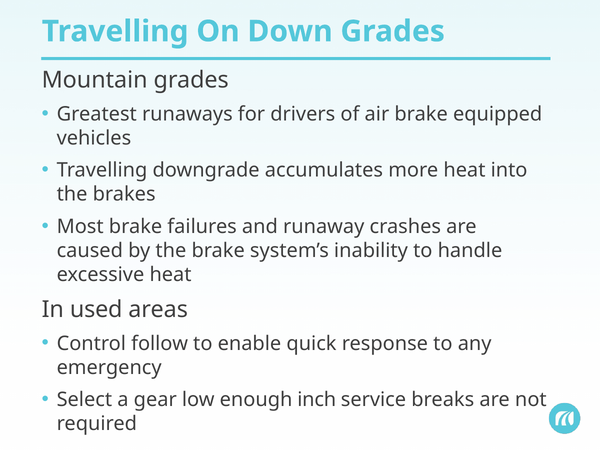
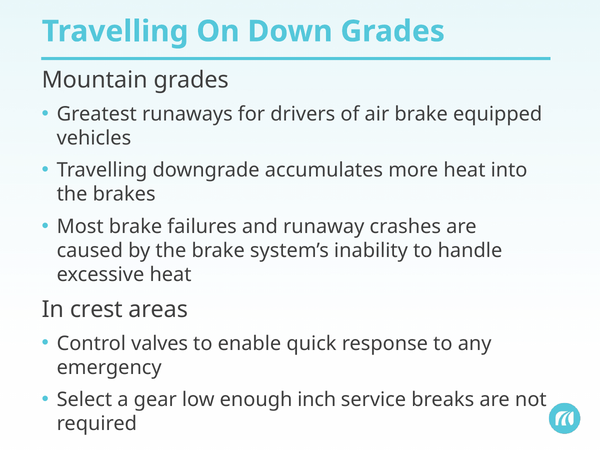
used: used -> crest (96, 309)
follow: follow -> valves (160, 343)
